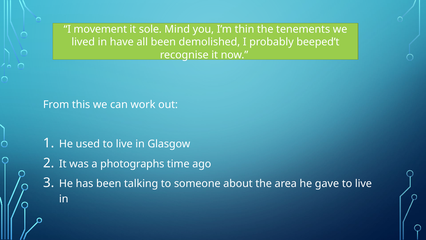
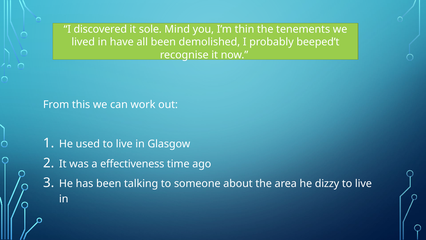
movement: movement -> discovered (100, 29)
photographs: photographs -> effectiveness (132, 164)
gave: gave -> dizzy (327, 183)
